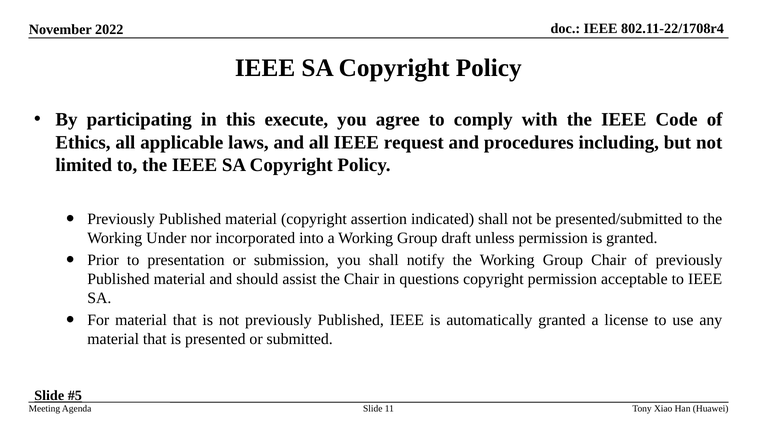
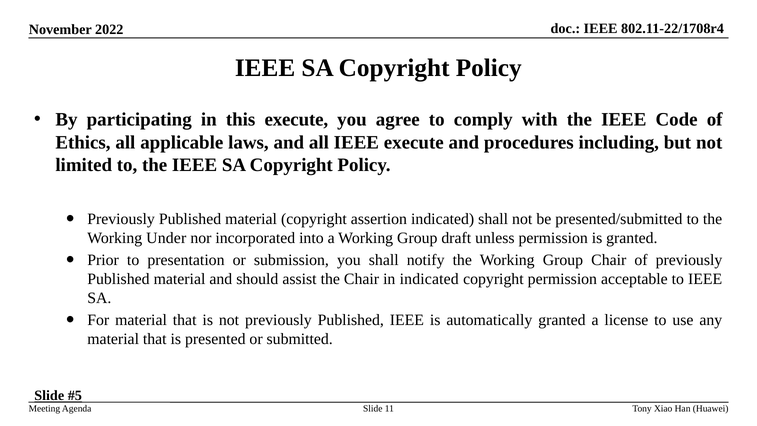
IEEE request: request -> execute (414, 142)
in questions: questions -> indicated (429, 279)
